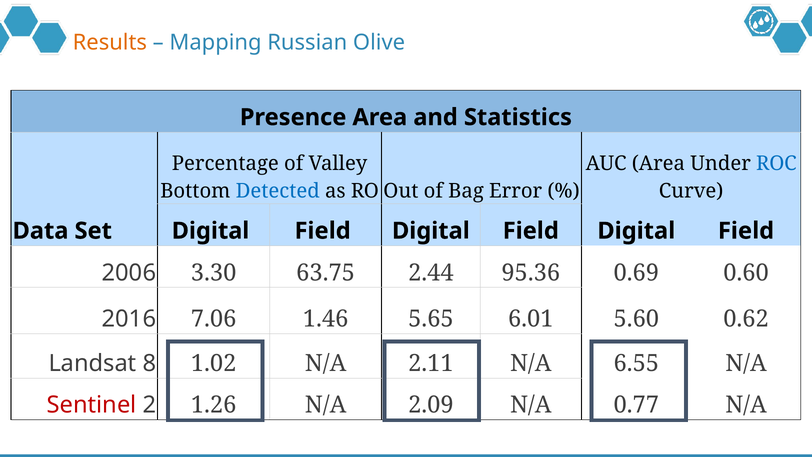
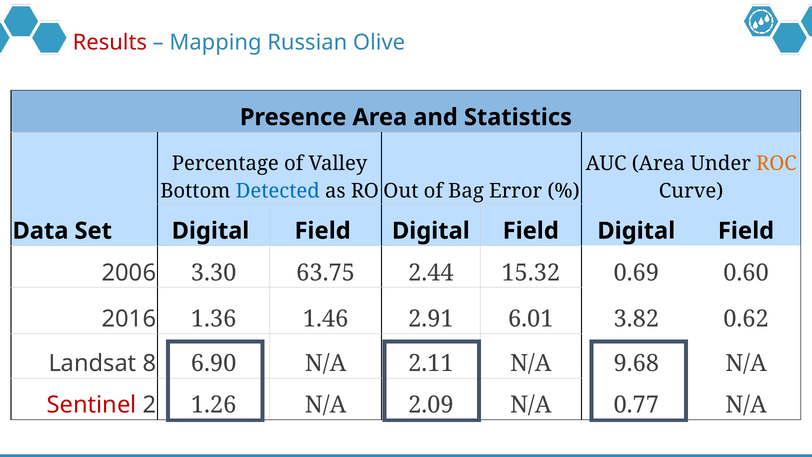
Results colour: orange -> red (110, 43)
ROC colour: blue -> orange (776, 163)
95.36: 95.36 -> 15.32 (531, 273)
7.06: 7.06 -> 1.36 (214, 319)
5.65: 5.65 -> 2.91 (431, 319)
5.60: 5.60 -> 3.82 (636, 319)
1.02: 1.02 -> 6.90 (214, 363)
6.55: 6.55 -> 9.68 (636, 363)
